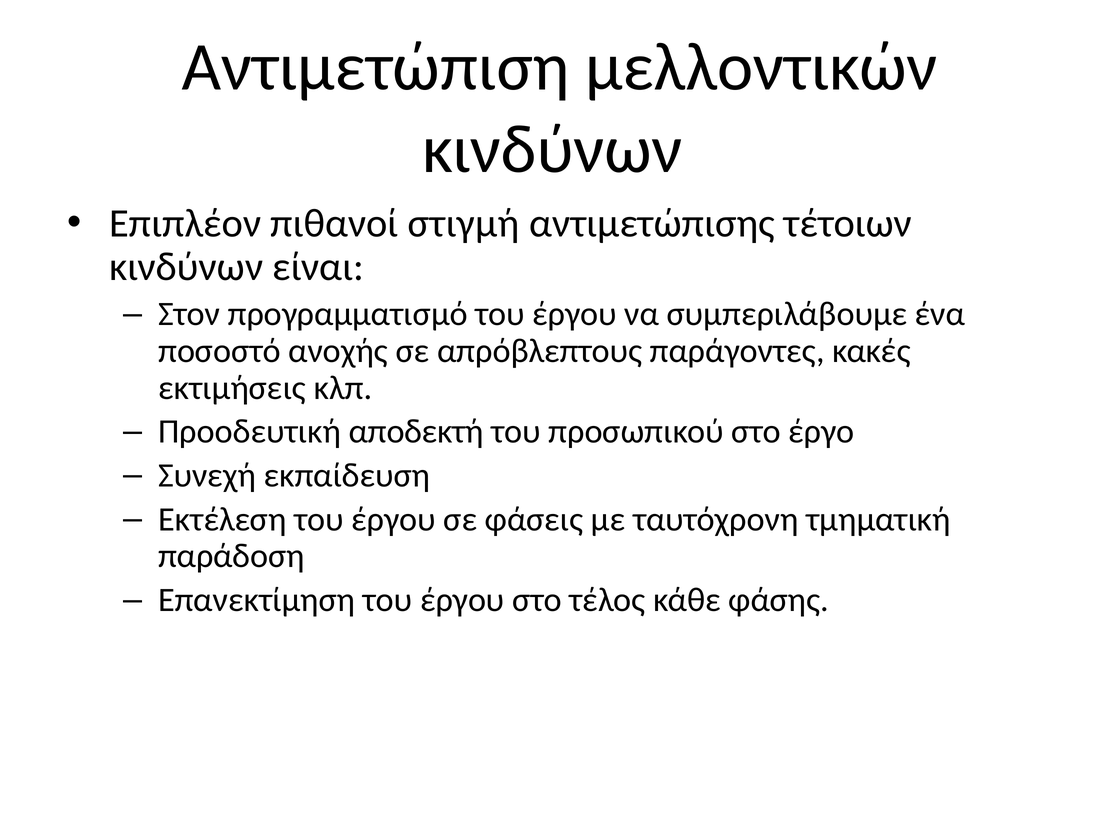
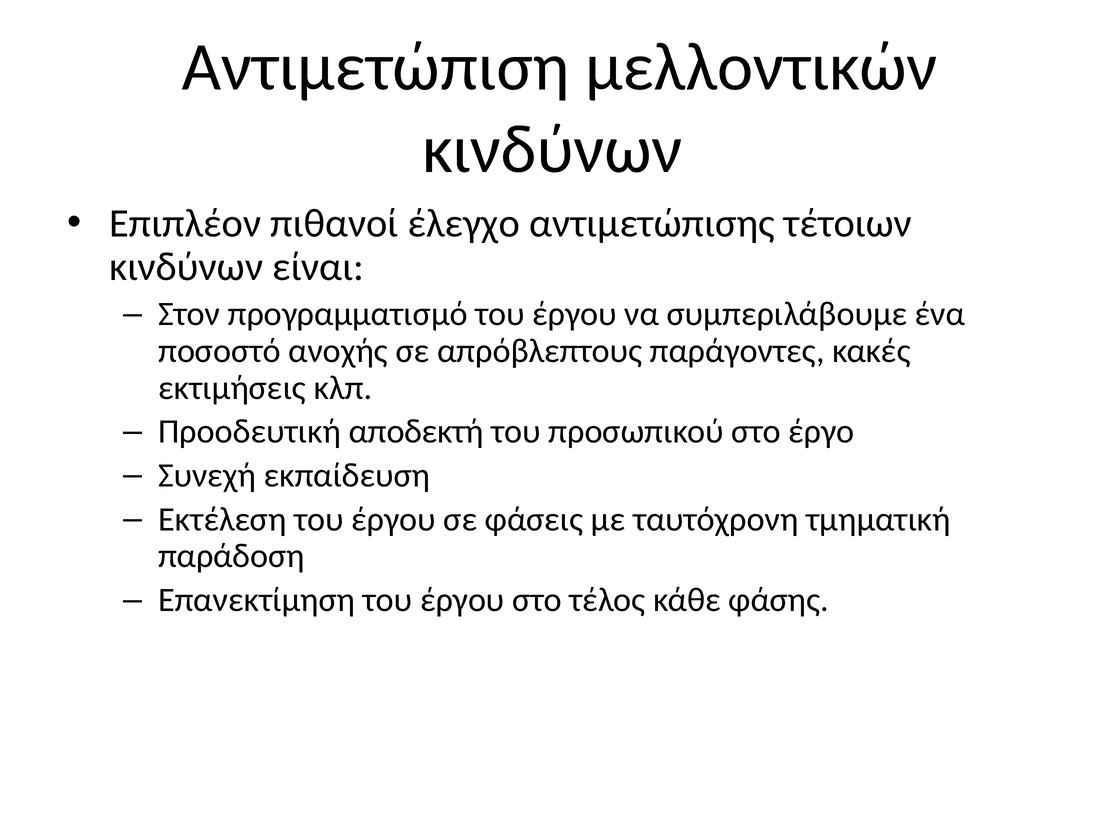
στιγμή: στιγμή -> έλεγχο (464, 223)
